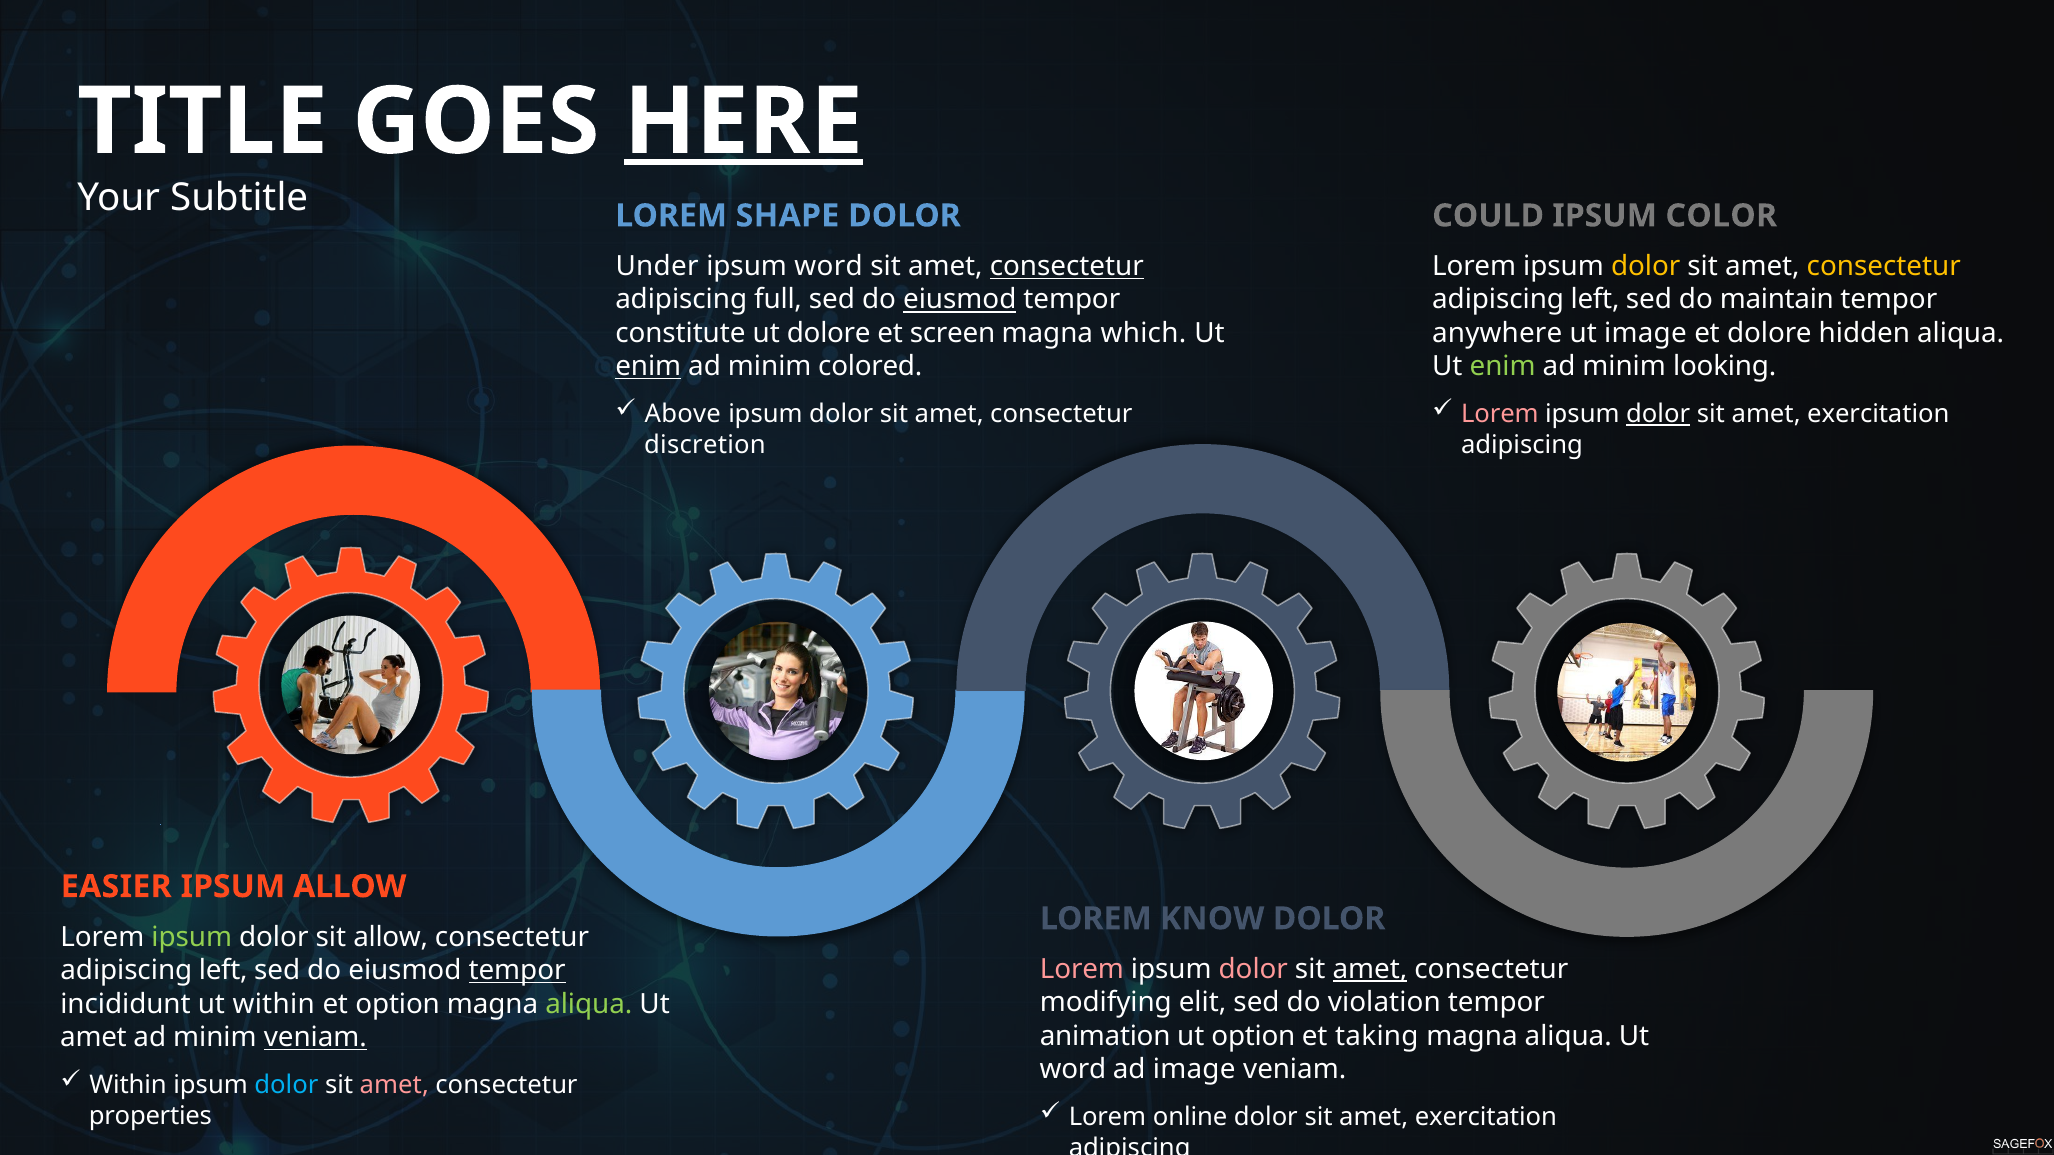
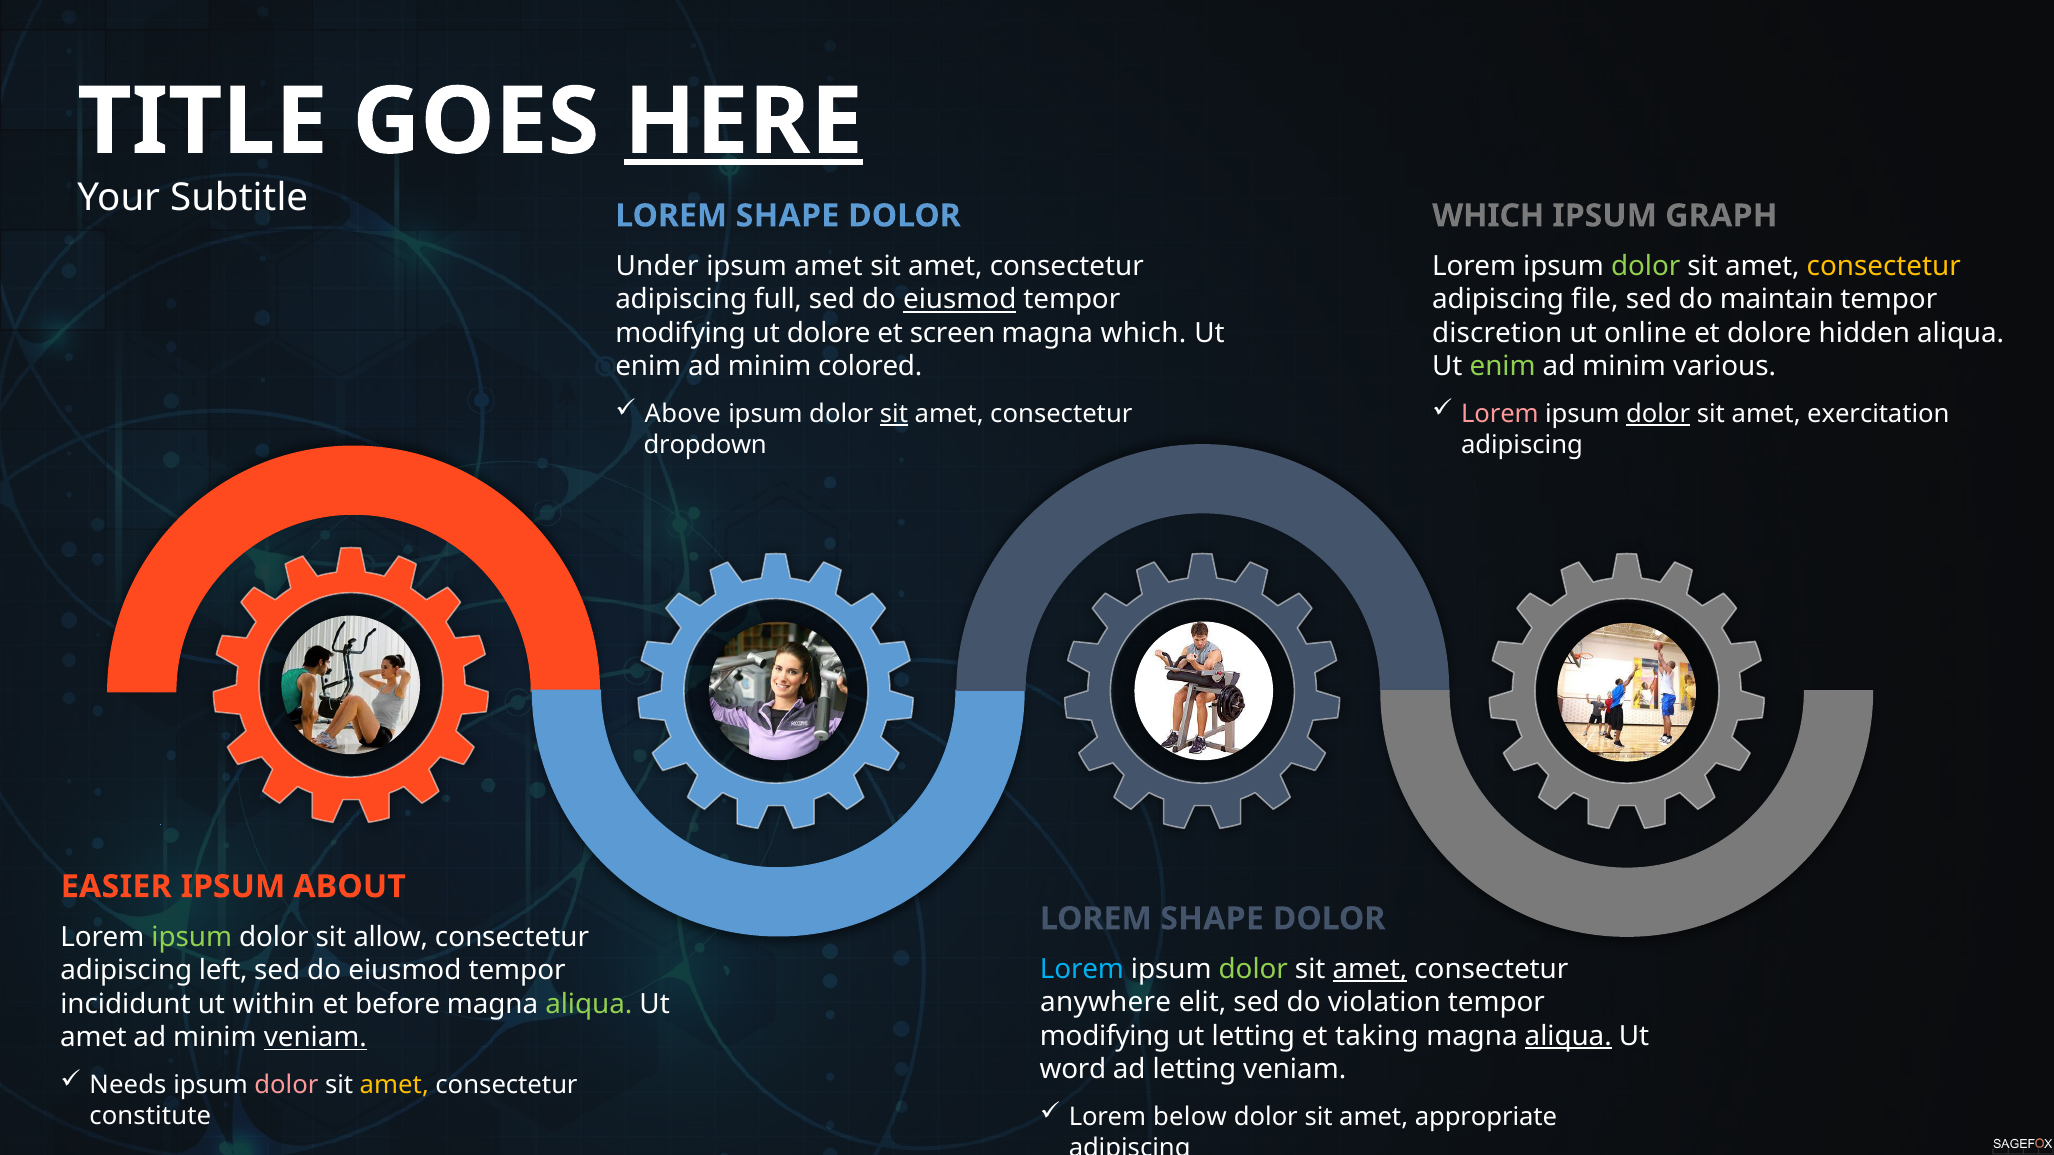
COULD: COULD -> WHICH (1488, 216)
COLOR: COLOR -> GRAPH (1721, 216)
ipsum word: word -> amet (829, 266)
consectetur underline: present -> none (1067, 266)
dolor colour: yellow -> light green (1646, 266)
left: left -> file (1595, 300)
constitute: constitute -> modifying (680, 333)
anywhere: anywhere -> discretion (1497, 333)
ut image: image -> online (1645, 333)
enim underline: present -> none (648, 367)
looking: looking -> various (1725, 367)
sit underline: none -> present (894, 414)
discretion: discretion -> dropdown (705, 445)
IPSUM ALLOW: ALLOW -> ABOUT (350, 887)
KNOW: KNOW -> SHAPE (1212, 919)
Lorem colour: pink -> light blue (1082, 970)
dolor colour: pink -> light green (1253, 970)
tempor underline: present -> none (517, 971)
modifying: modifying -> anywhere (1106, 1003)
et option: option -> before (398, 1004)
animation: animation -> modifying (1105, 1036)
ut option: option -> letting (1253, 1036)
aliqua underline: none -> present (1568, 1036)
ad image: image -> letting (1194, 1070)
Within: Within -> Needs (128, 1085)
dolor colour: light blue -> pink (286, 1085)
amet colour: pink -> yellow (394, 1085)
online: online -> below (1190, 1117)
exercitation: exercitation -> appropriate (1486, 1117)
properties: properties -> constitute (150, 1116)
